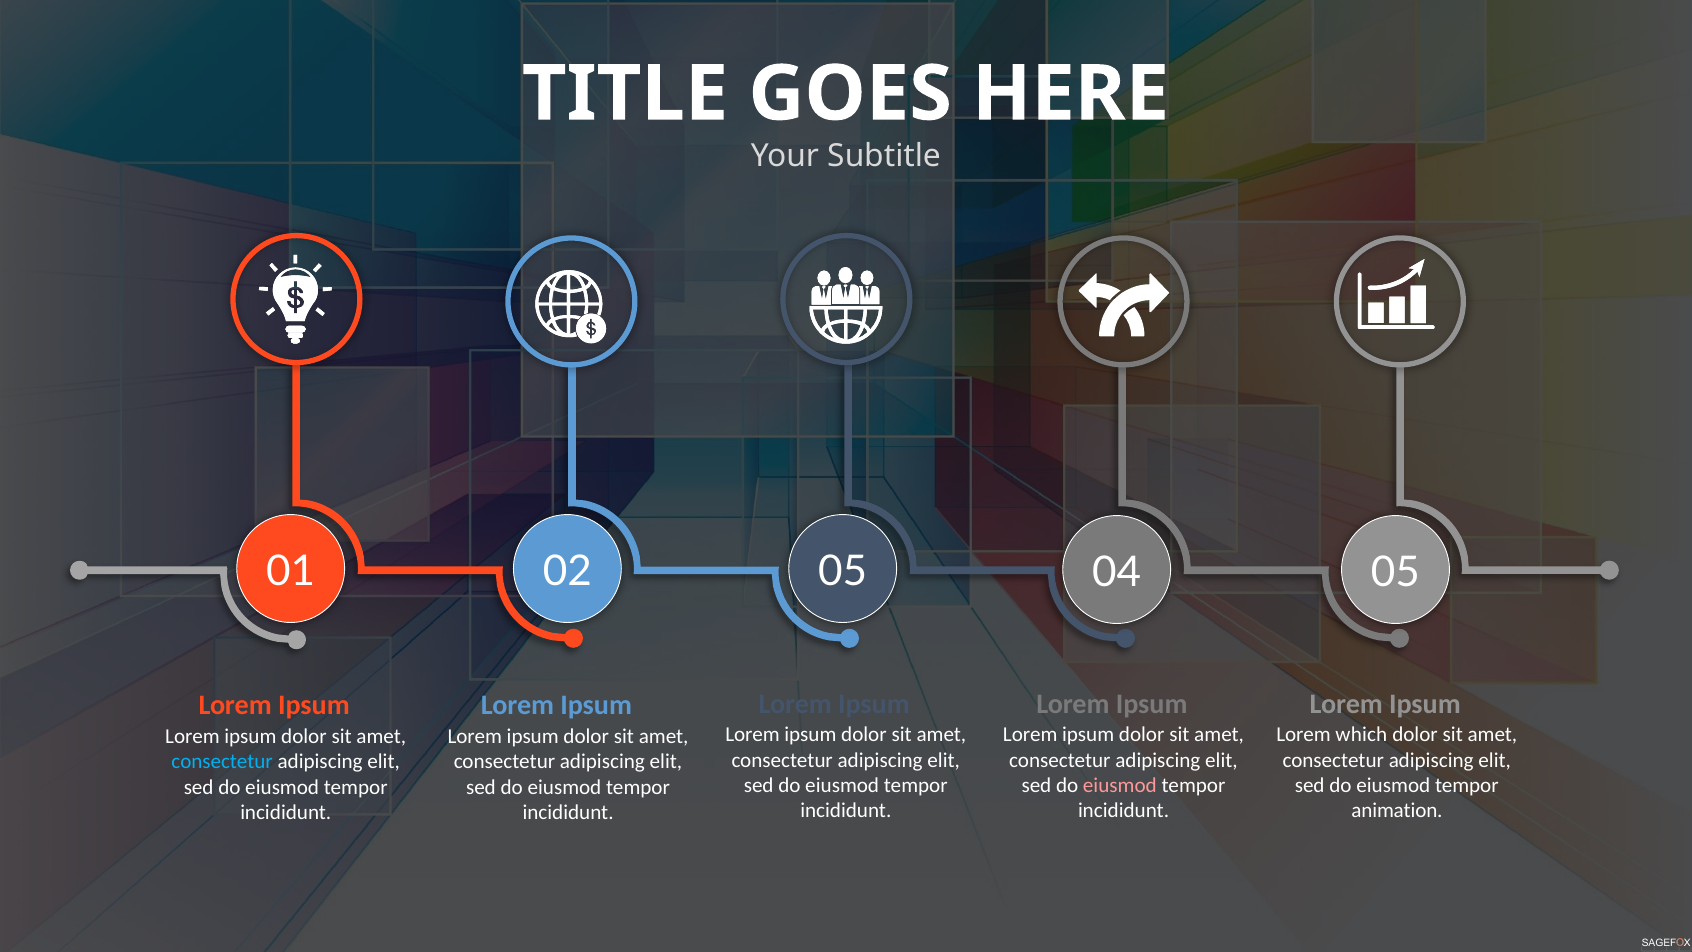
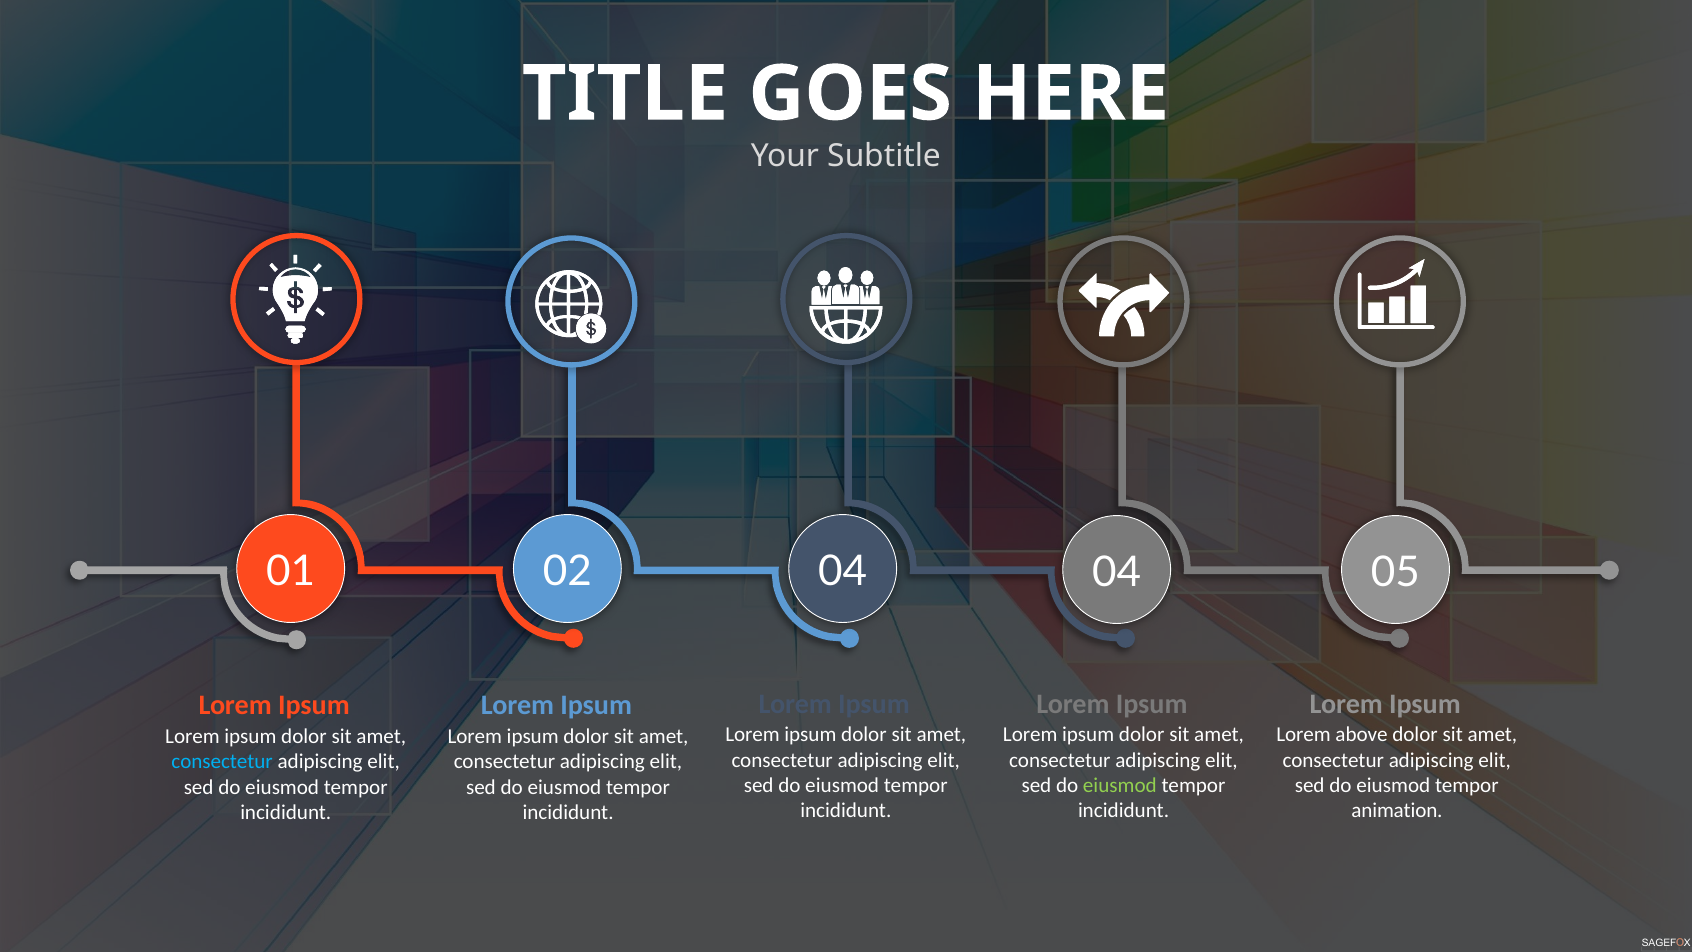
02 05: 05 -> 04 (843, 571)
which: which -> above (1362, 734)
eiusmod colour: pink -> light green (1120, 785)
